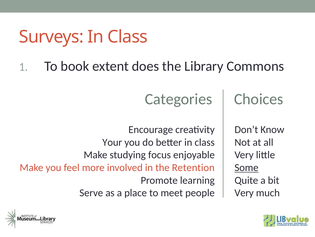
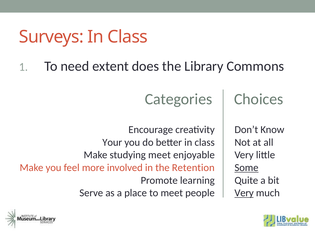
book: book -> need (75, 66)
studying focus: focus -> meet (159, 155)
Very underline: none -> present (244, 192)
